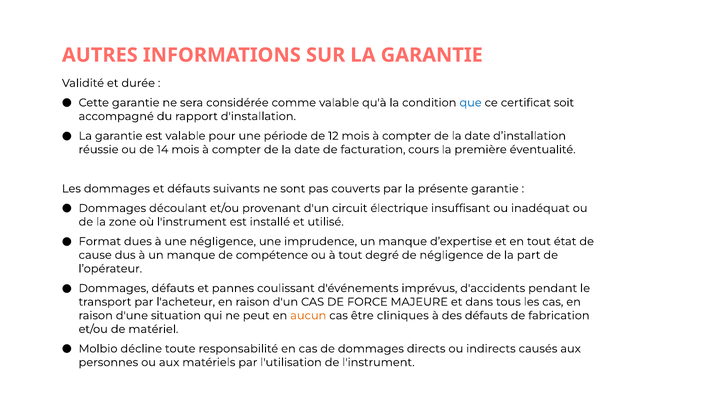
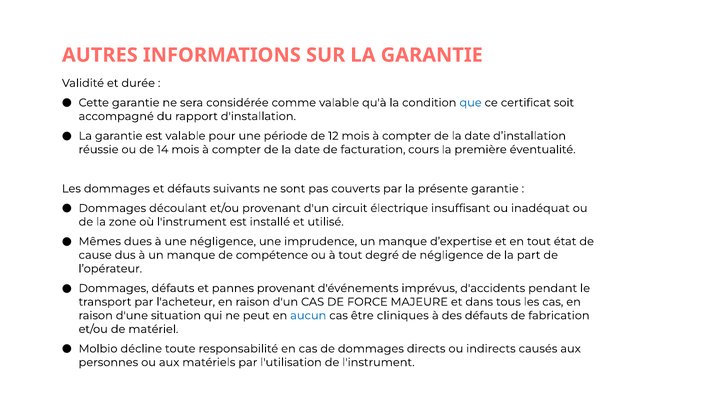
Format: Format -> Mêmes (100, 241)
pannes coulissant: coulissant -> provenant (286, 288)
aucun colour: orange -> blue (308, 315)
